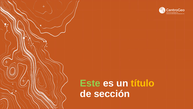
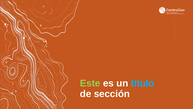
título colour: yellow -> light blue (143, 83)
